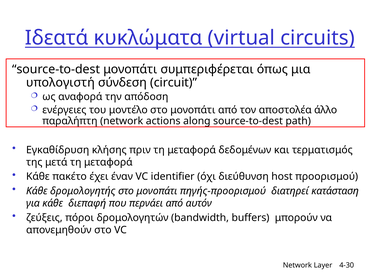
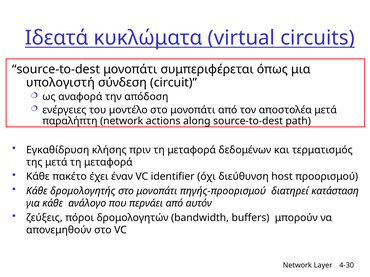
αποστολέα άλλο: άλλο -> μετά (326, 110)
διεπαφή: διεπαφή -> ανάλογο (87, 204)
